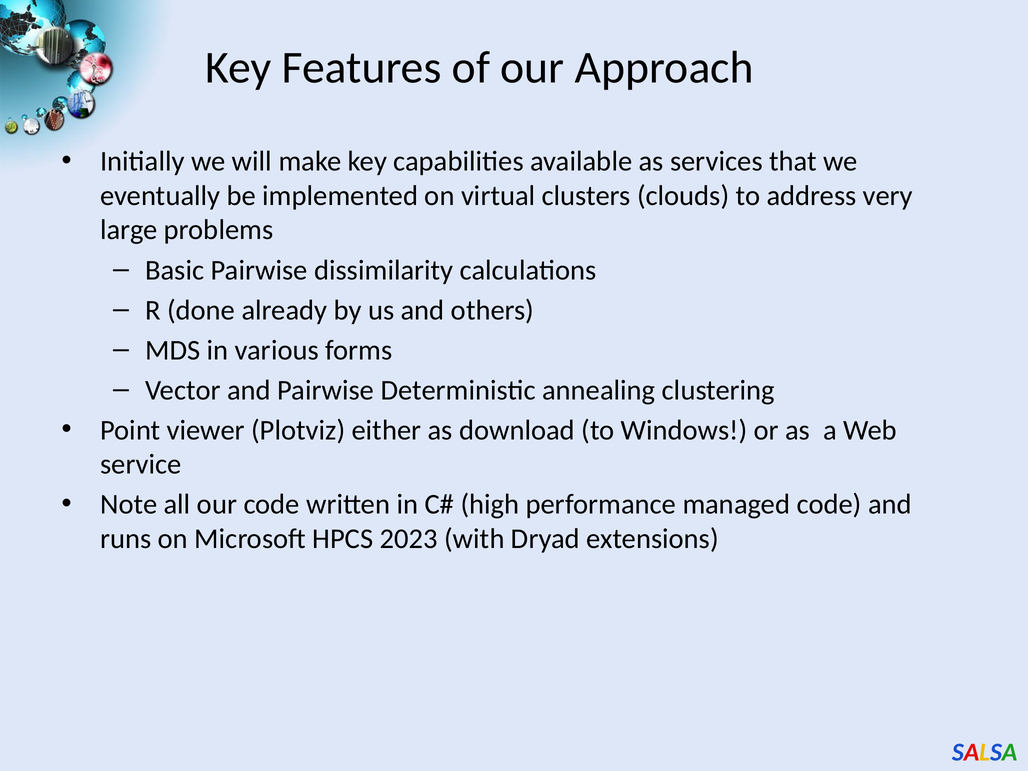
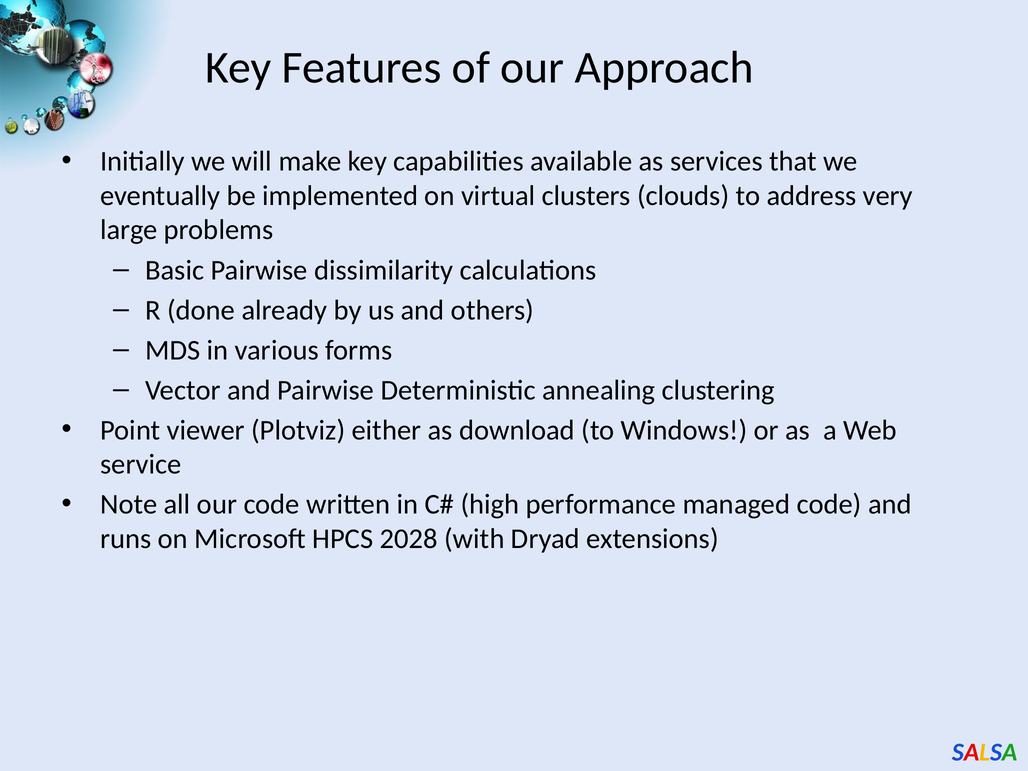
2023: 2023 -> 2028 (409, 539)
